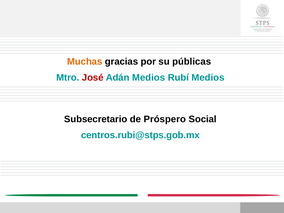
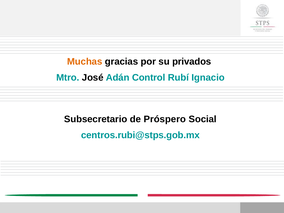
públicas: públicas -> privados (192, 61)
José colour: red -> black (93, 78)
Adán Medios: Medios -> Control (149, 78)
Rubí Medios: Medios -> Ignacio (208, 78)
